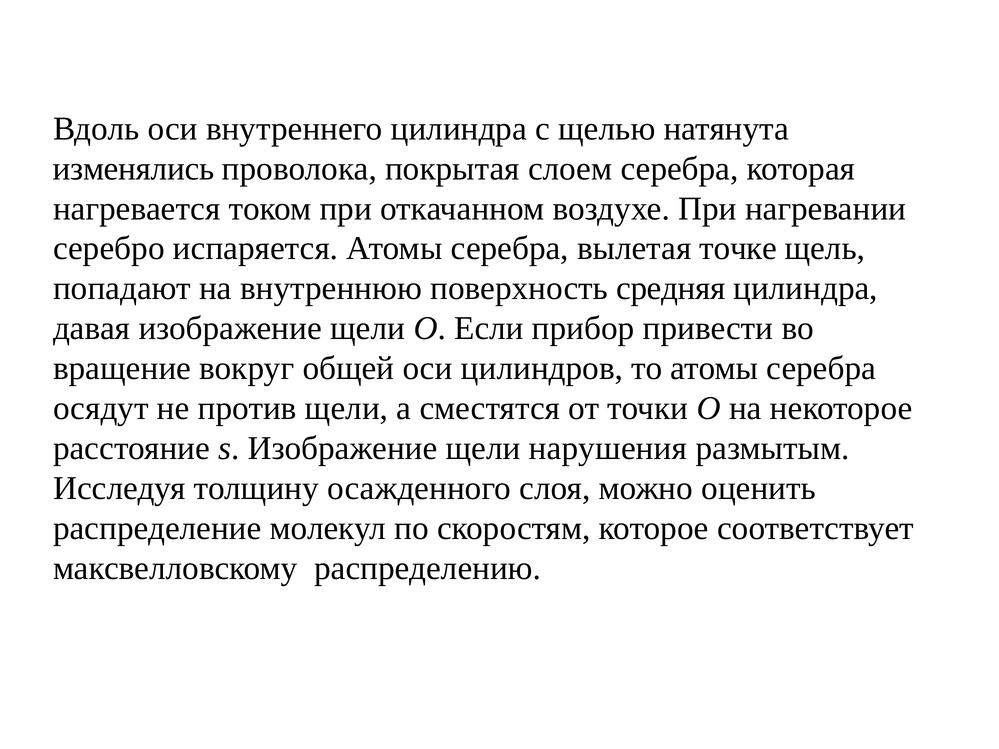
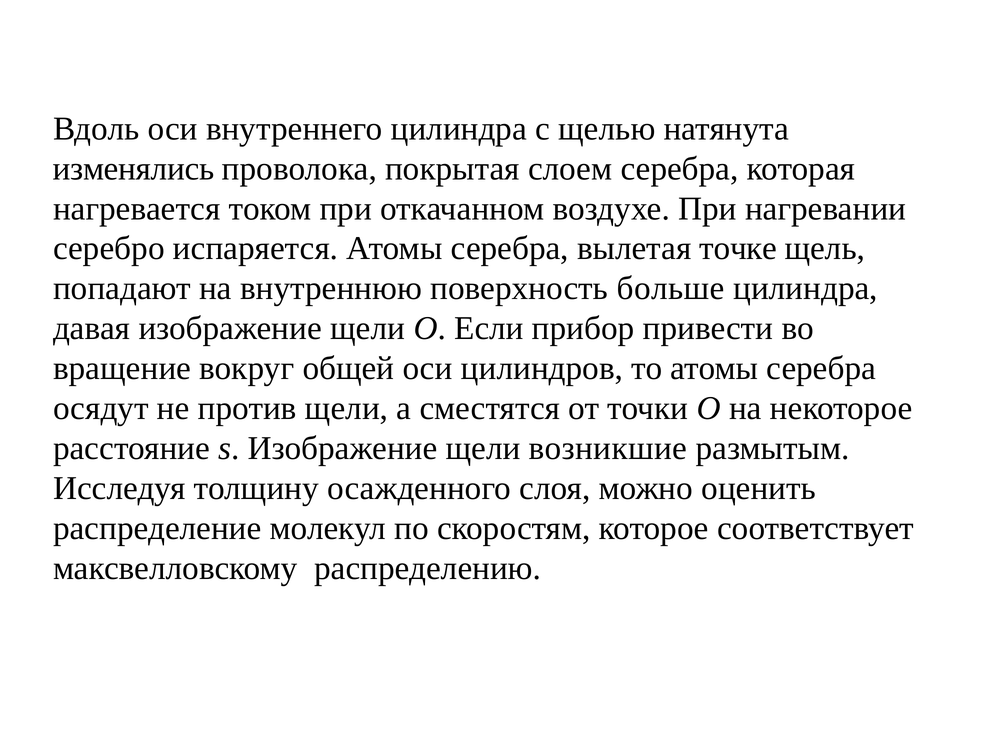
средняя: средняя -> больше (671, 289)
нарушения: нарушения -> возникшие (608, 448)
